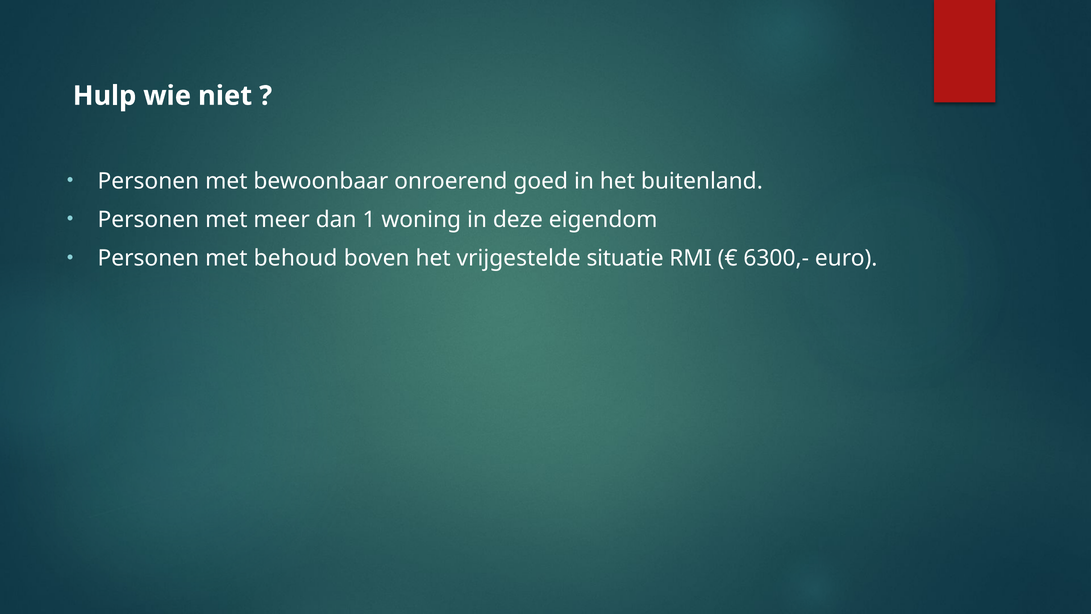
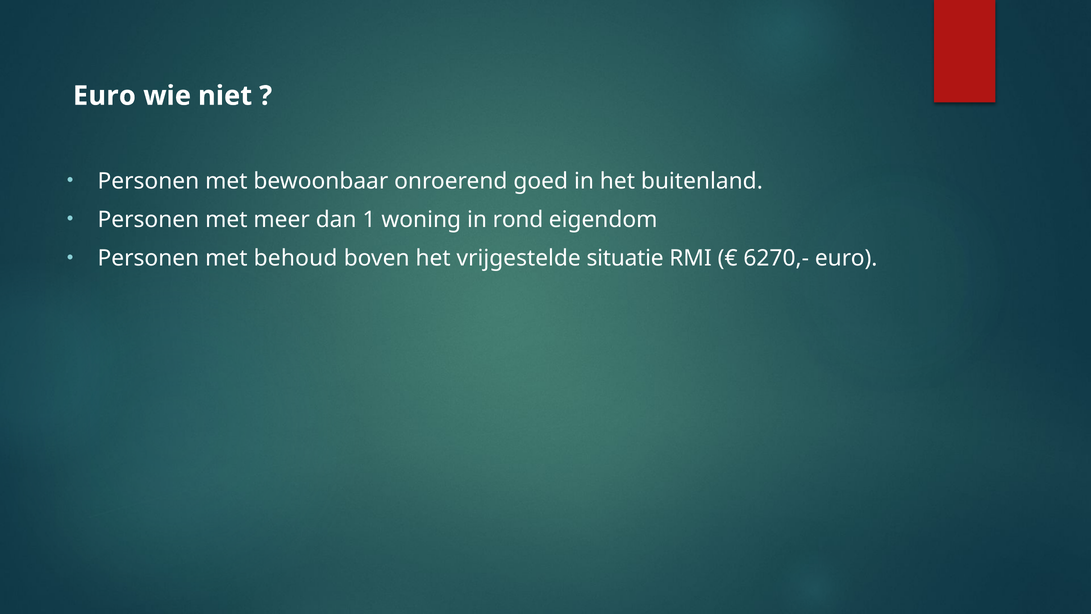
Hulp: Hulp -> Euro (104, 96)
deze: deze -> rond (518, 220)
6300,-: 6300,- -> 6270,- (776, 258)
